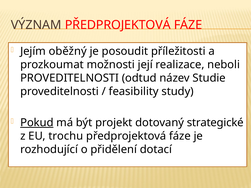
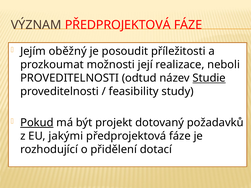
Studie underline: none -> present (209, 78)
strategické: strategické -> požadavků (215, 123)
trochu: trochu -> jakými (66, 136)
